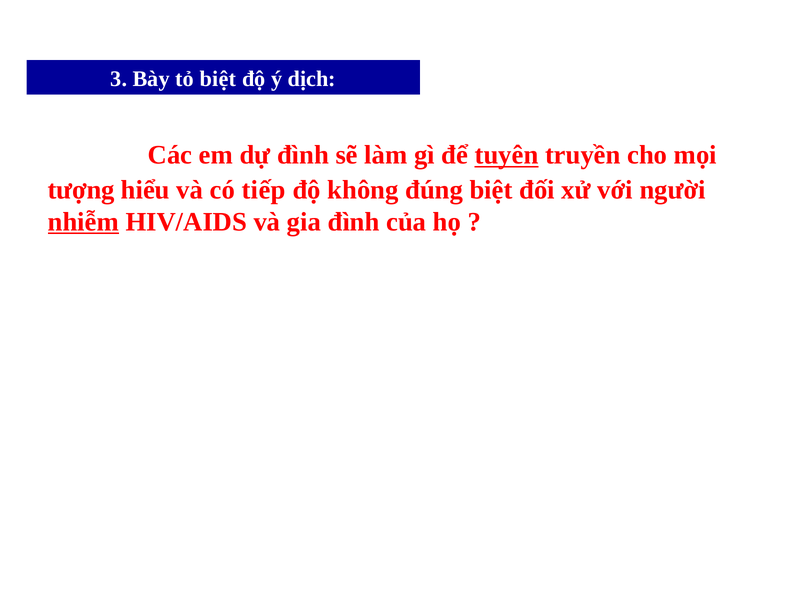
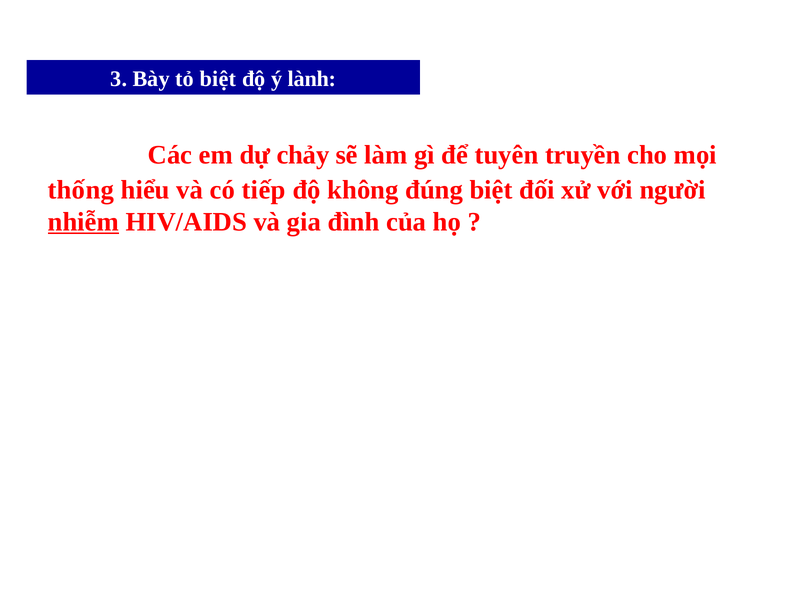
dịch: dịch -> lành (312, 79)
dự đình: đình -> chảy (303, 155)
tuyên underline: present -> none (507, 155)
tượng: tượng -> thống (81, 190)
